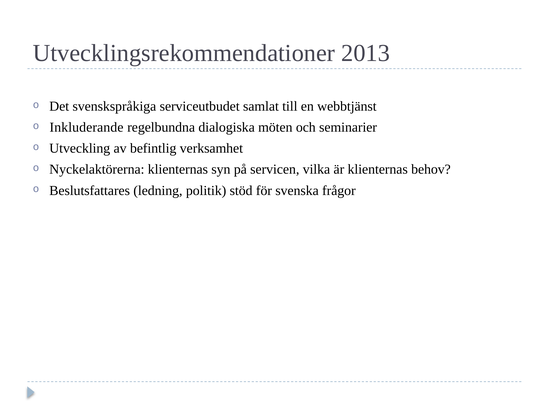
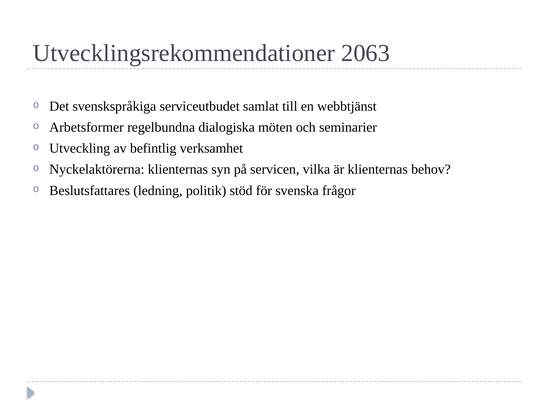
2013: 2013 -> 2063 (366, 53)
Inkluderande: Inkluderande -> Arbetsformer (87, 127)
